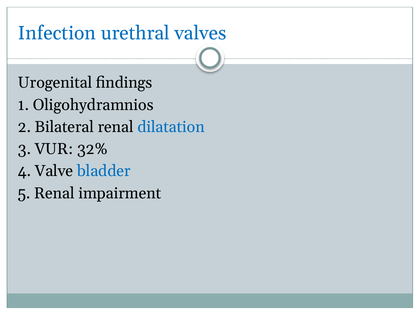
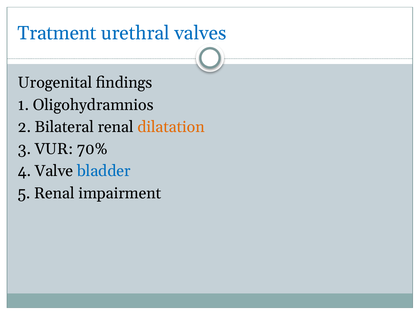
Infection: Infection -> Tratment (57, 33)
dilatation colour: blue -> orange (171, 127)
32%: 32% -> 70% (92, 149)
